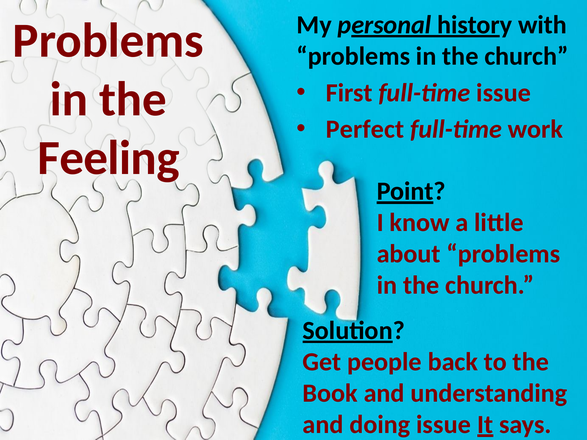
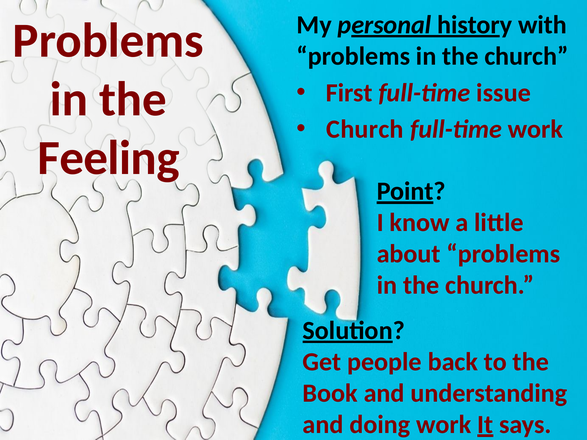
Perfect: Perfect -> Church (365, 129)
doing issue: issue -> work (444, 425)
